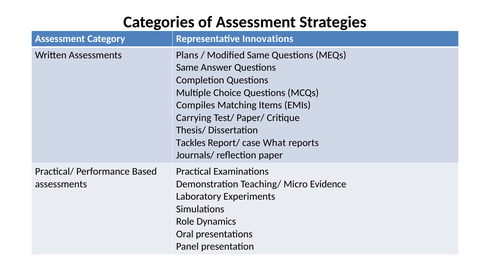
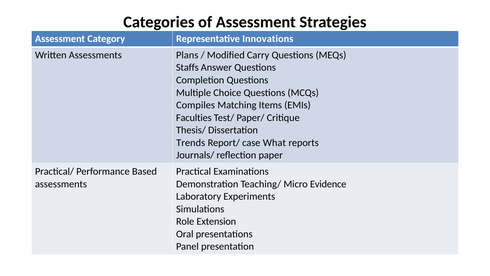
Modified Same: Same -> Carry (258, 55)
Same: Same -> Staffs (187, 68)
Carrying: Carrying -> Faculties (194, 118)
Tackles: Tackles -> Trends (191, 143)
Dynamics: Dynamics -> Extension (216, 221)
